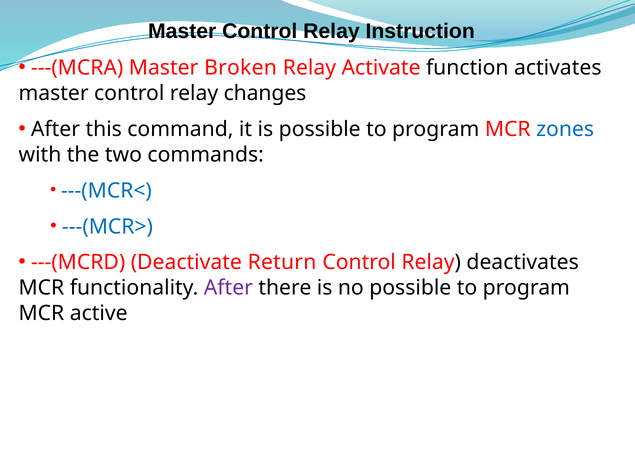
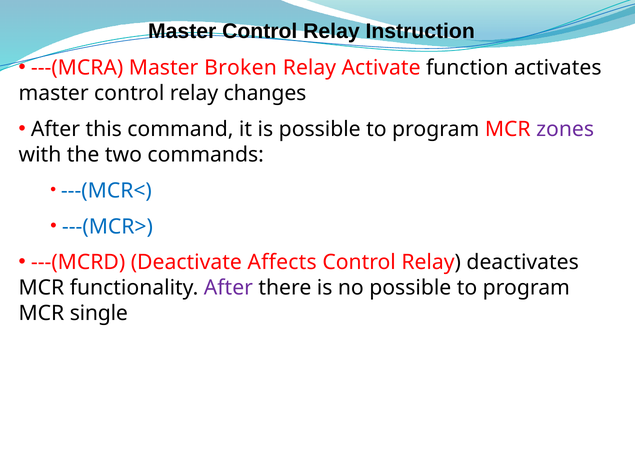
zones colour: blue -> purple (565, 129)
Return: Return -> Affects (282, 263)
active: active -> single (99, 313)
